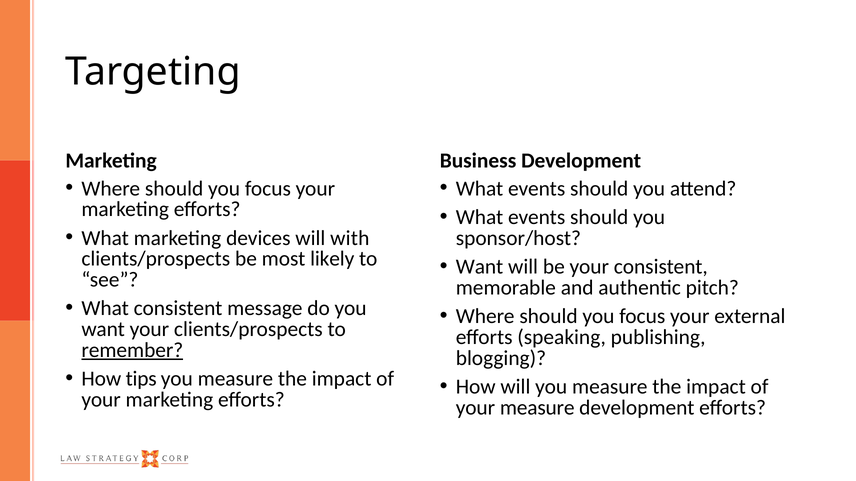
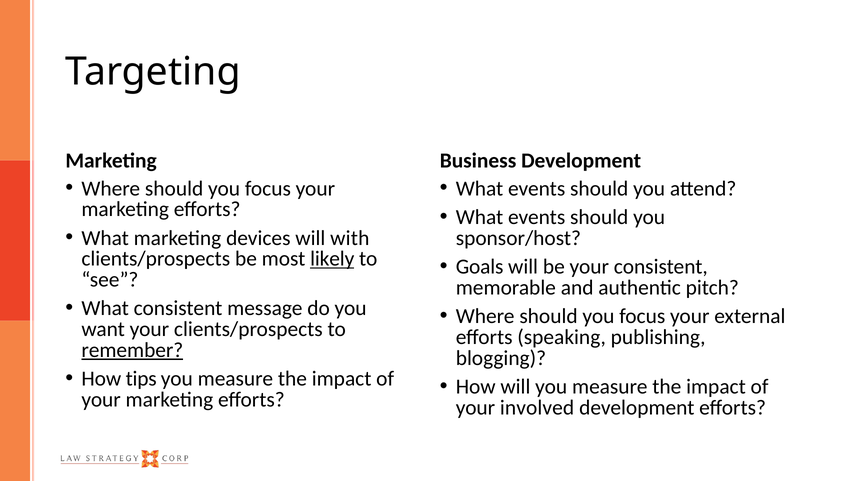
likely underline: none -> present (332, 259)
Want: Want -> Goals (480, 267)
your measure: measure -> involved (537, 408)
